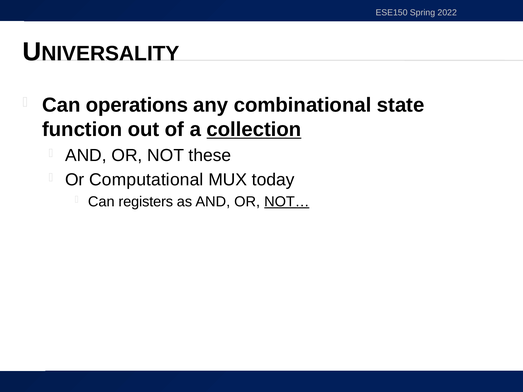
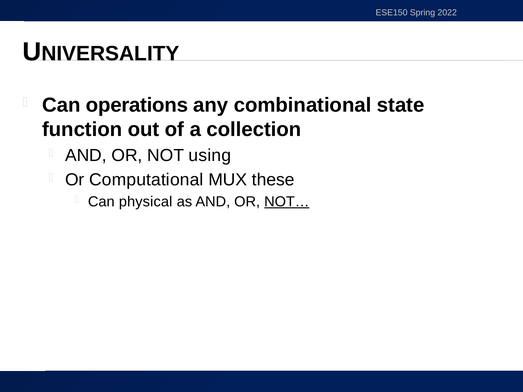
collection underline: present -> none (254, 130)
these: these -> using (210, 155)
today: today -> these (273, 180)
registers: registers -> physical (146, 202)
